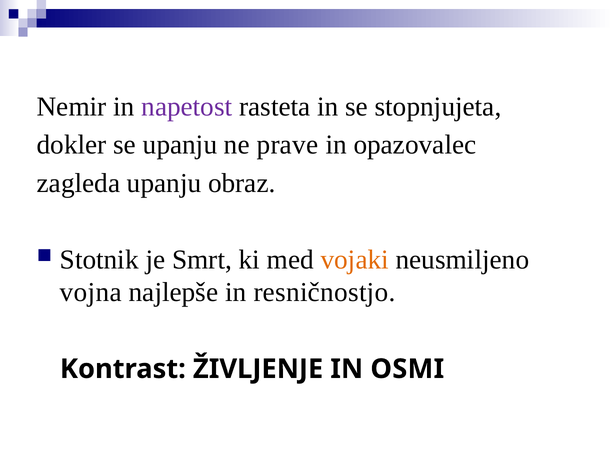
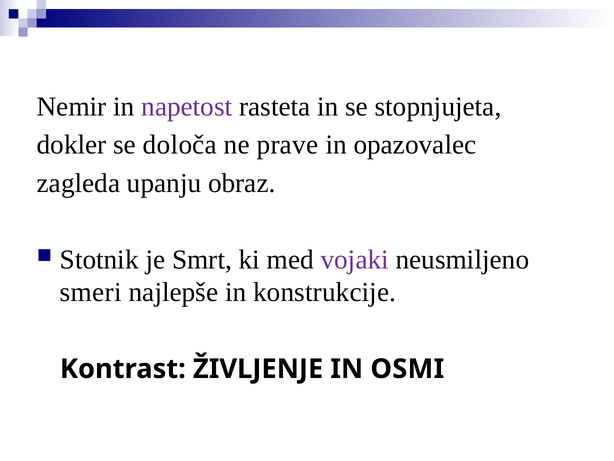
se upanju: upanju -> določa (180, 145)
vojaki colour: orange -> purple (355, 259)
vojna: vojna -> smeri (91, 292)
resničnostjo: resničnostjo -> konstrukcije (325, 292)
